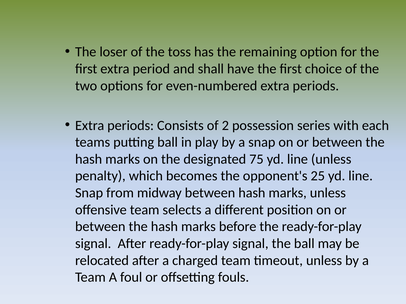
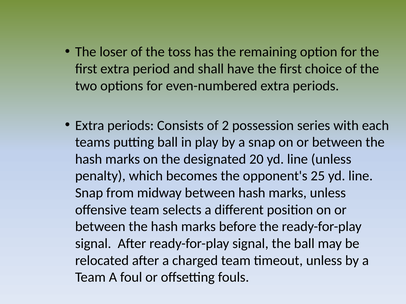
75: 75 -> 20 (256, 159)
